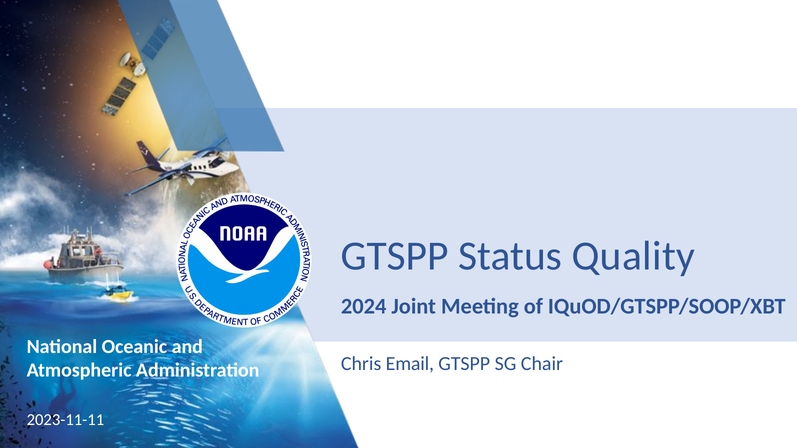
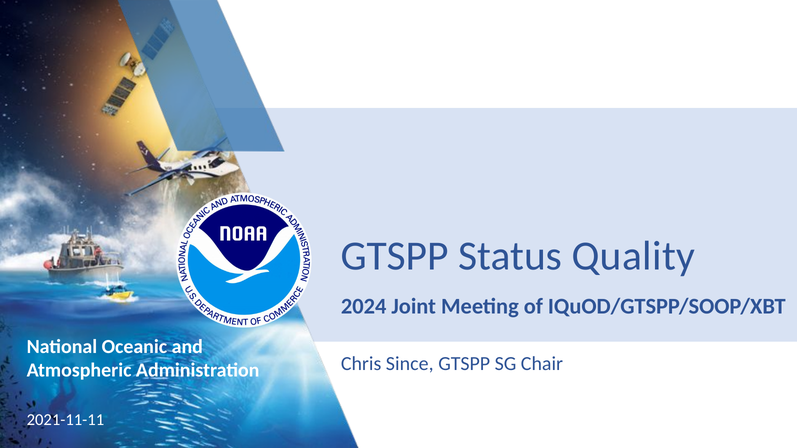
Email: Email -> Since (410, 364)
2023-11-11: 2023-11-11 -> 2021-11-11 (65, 420)
